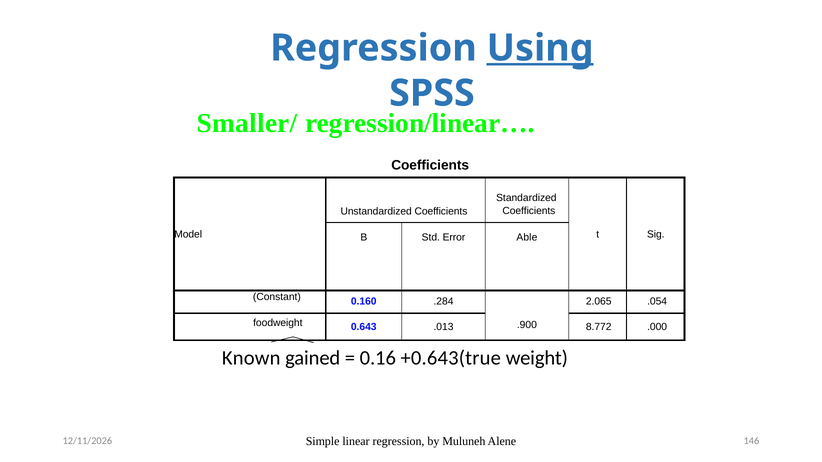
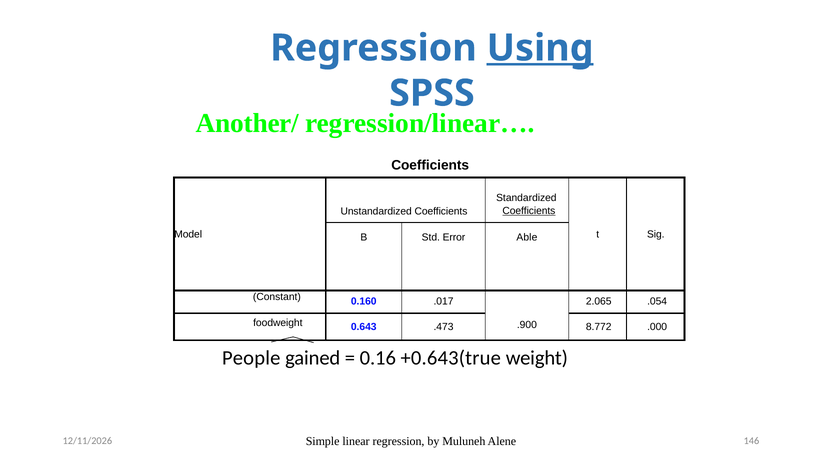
Smaller/: Smaller/ -> Another/ (247, 123)
Coefficients underline: none -> present (529, 211)
.284: .284 -> .017 (443, 302)
.013: .013 -> .473 (443, 327)
Known: Known -> People (251, 358)
